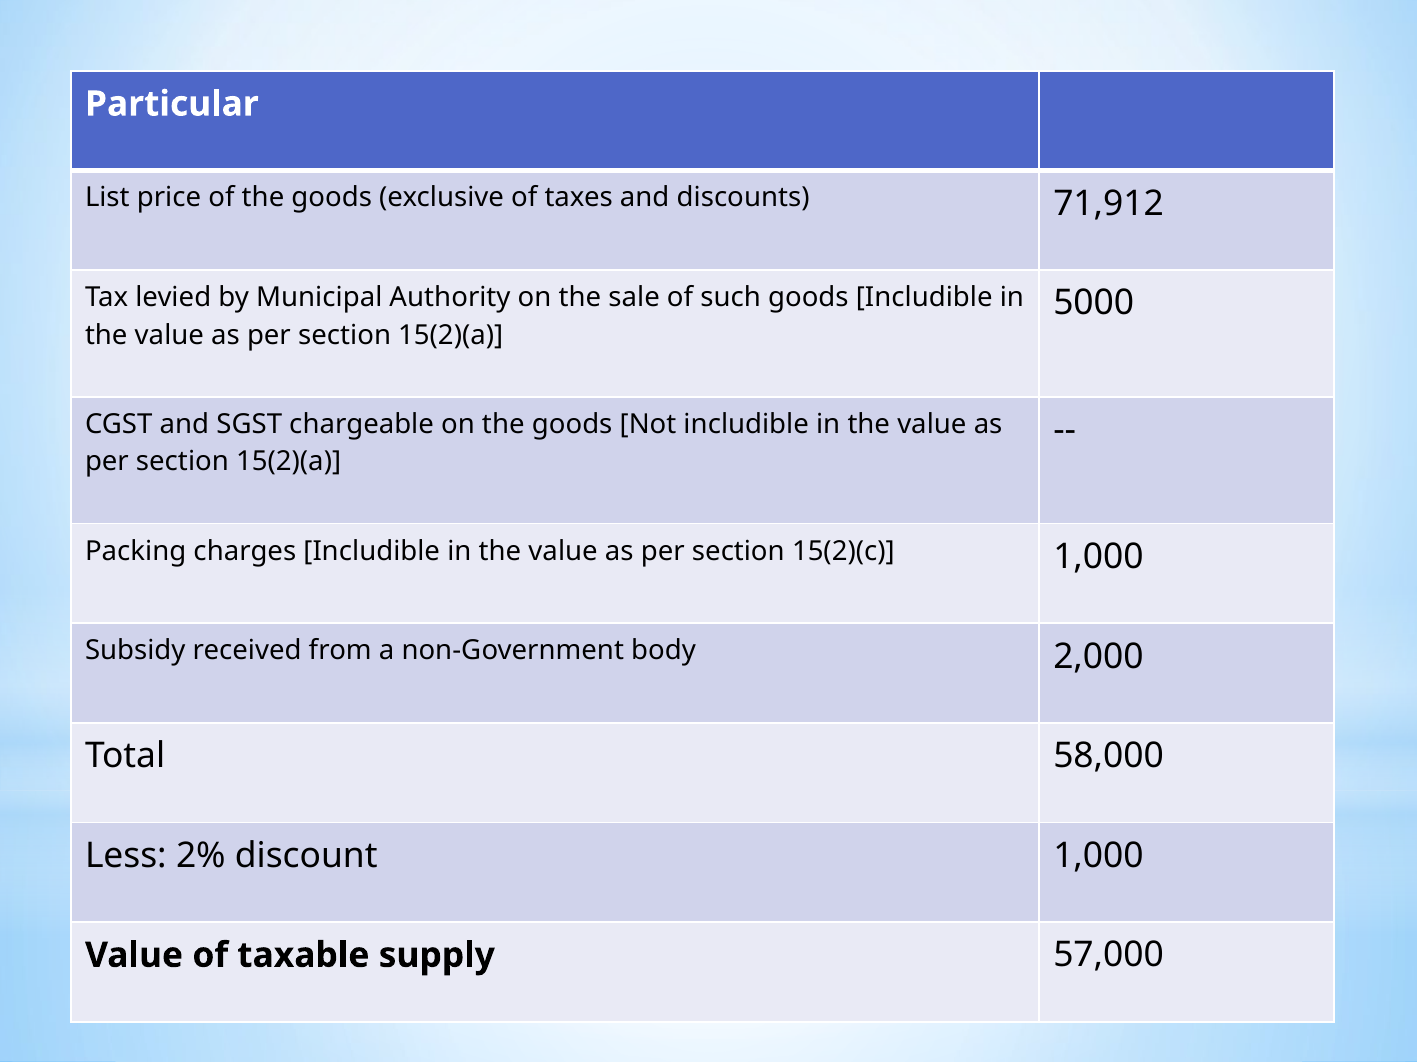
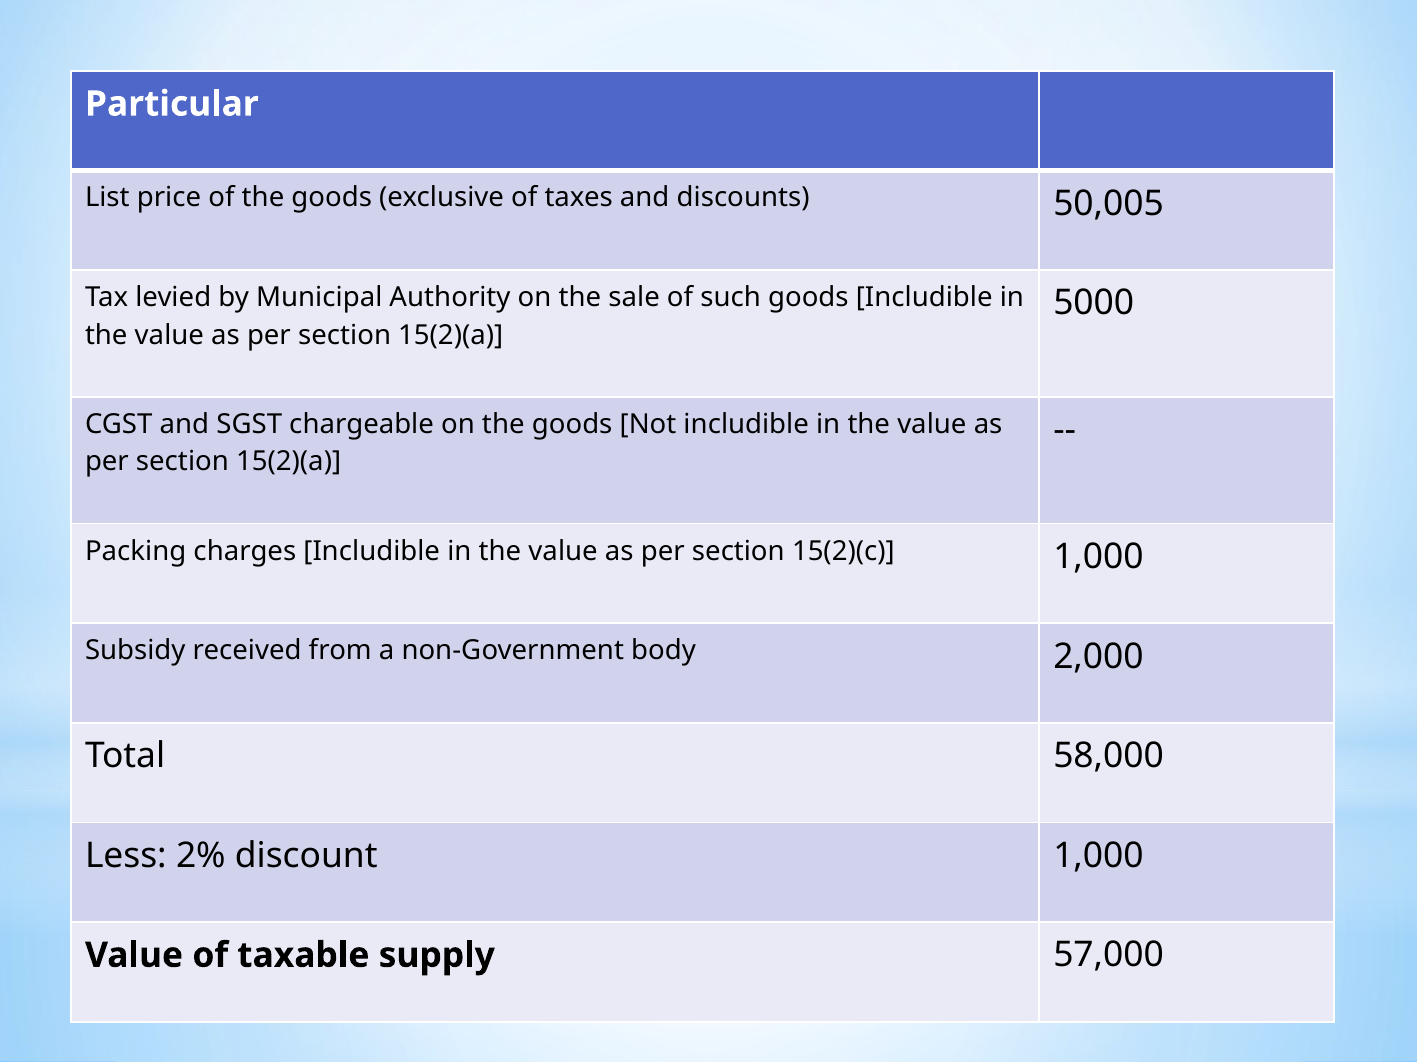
71,912: 71,912 -> 50,005 (1109, 204)
